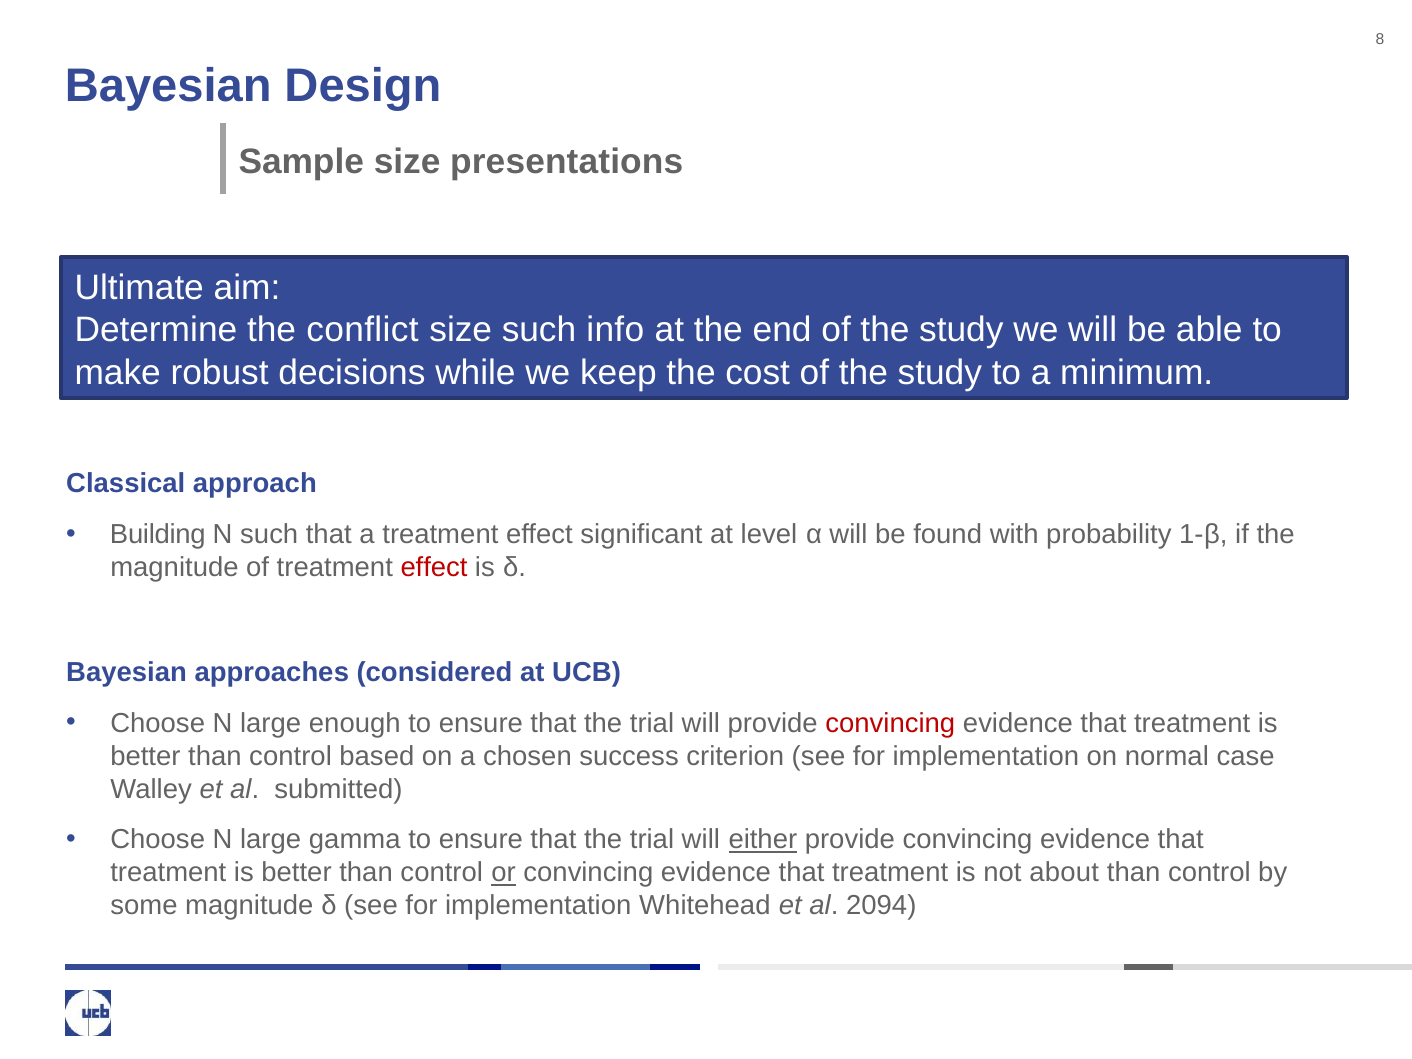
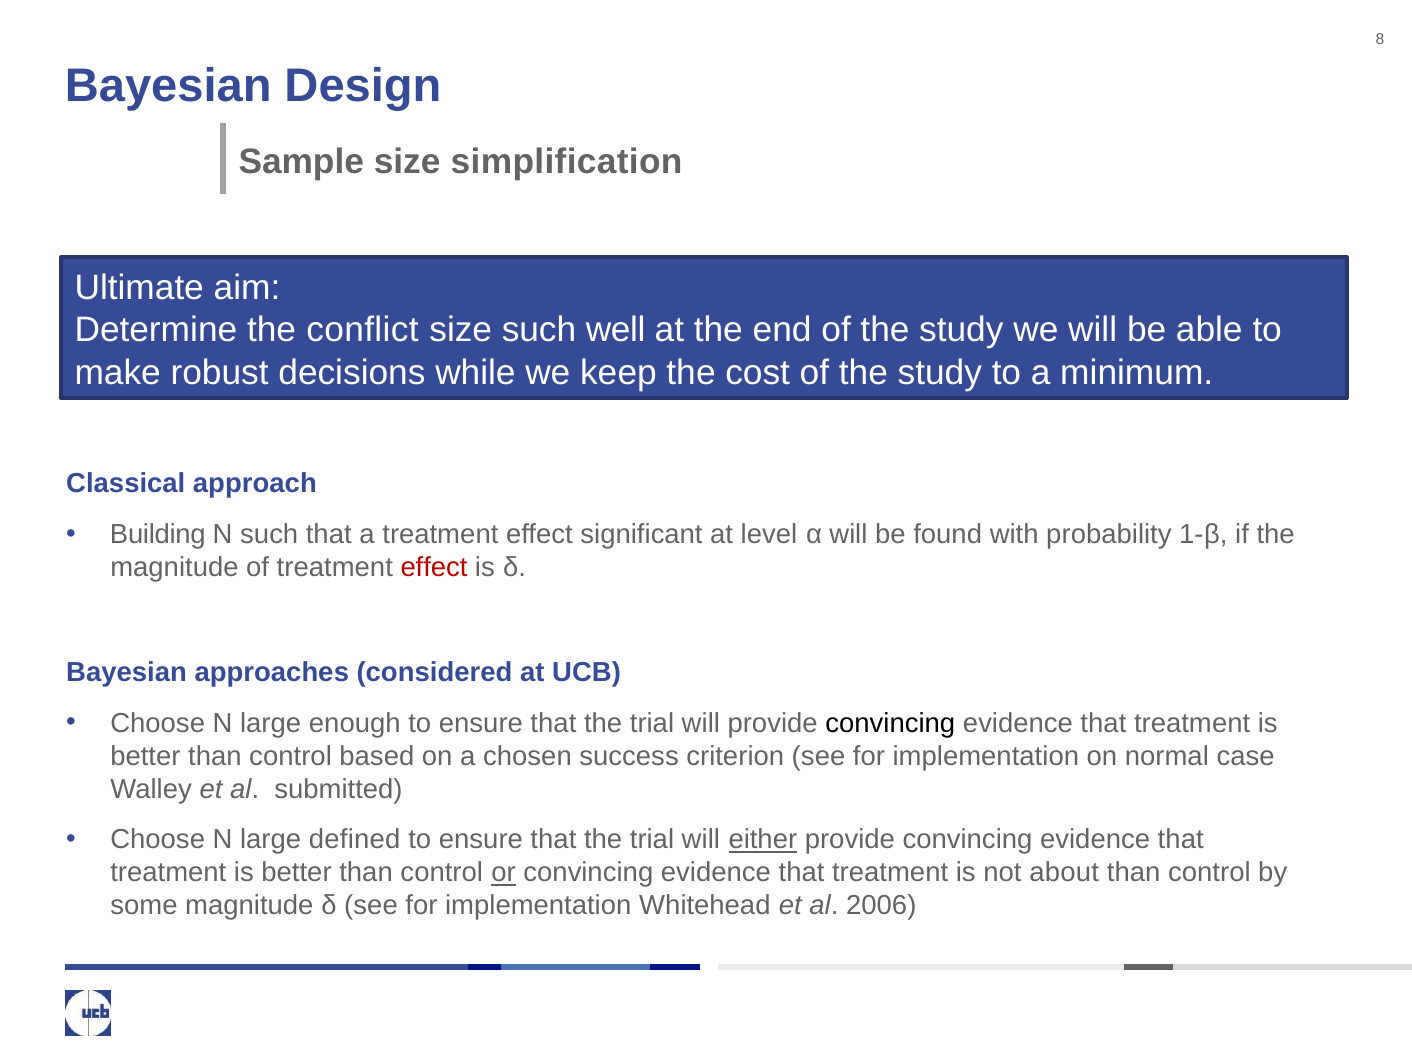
presentations: presentations -> simplification (567, 162)
info: info -> well (616, 330)
convincing colour: red -> black (890, 723)
gamma: gamma -> defined (355, 840)
2094: 2094 -> 2006 (881, 906)
